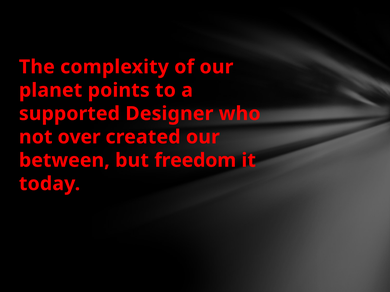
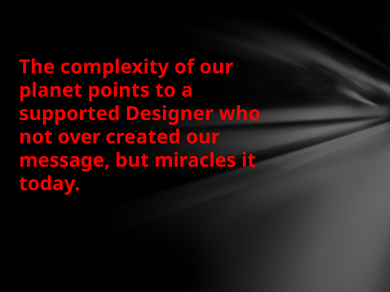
between: between -> message (64, 161)
freedom: freedom -> miracles (195, 161)
